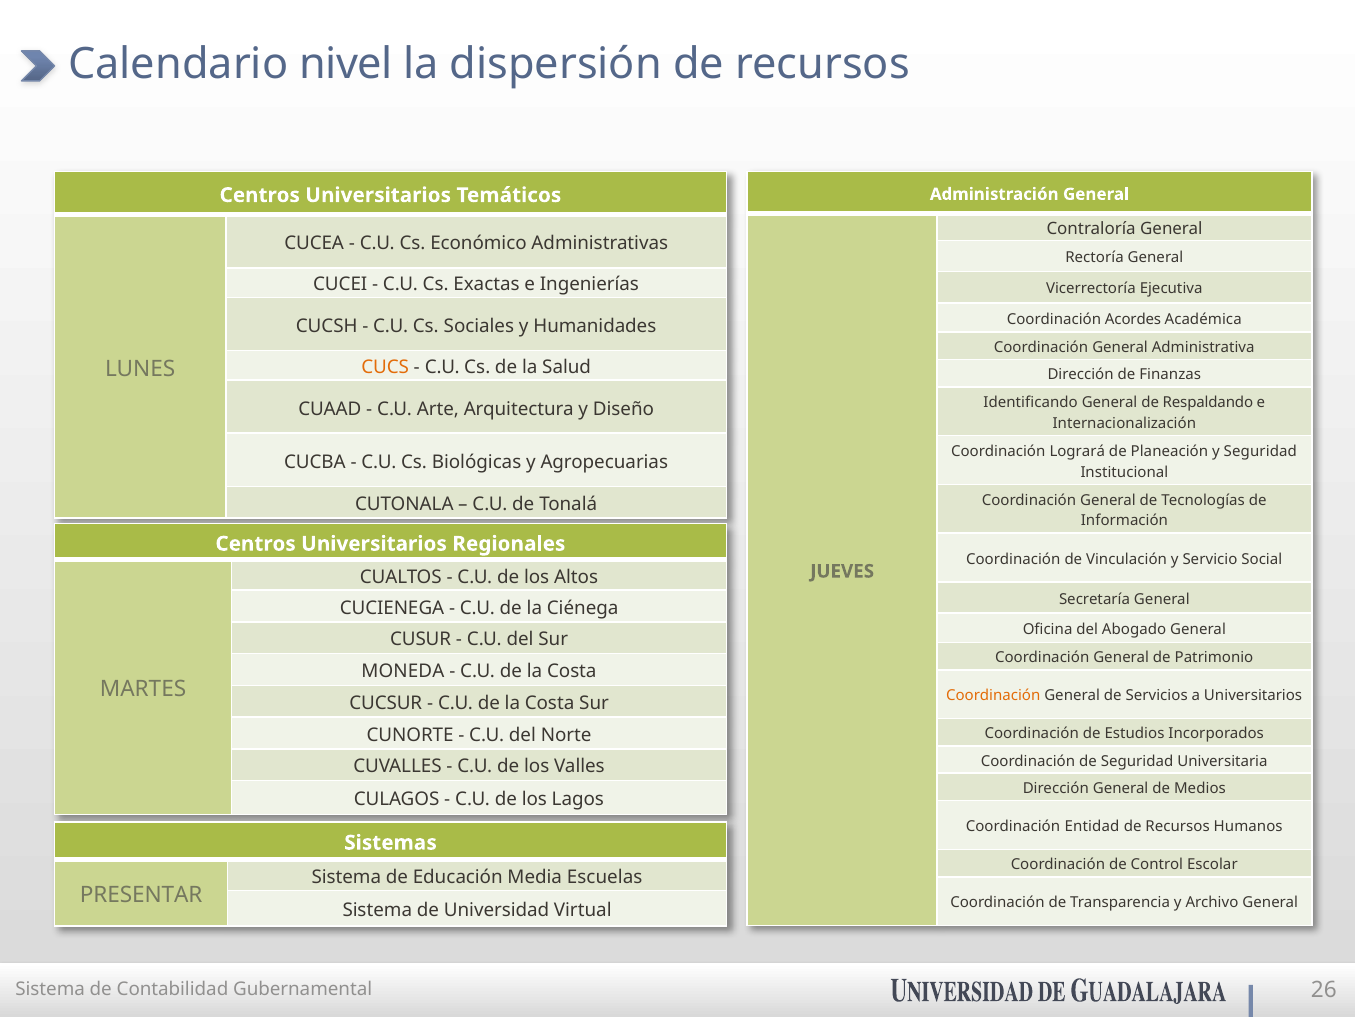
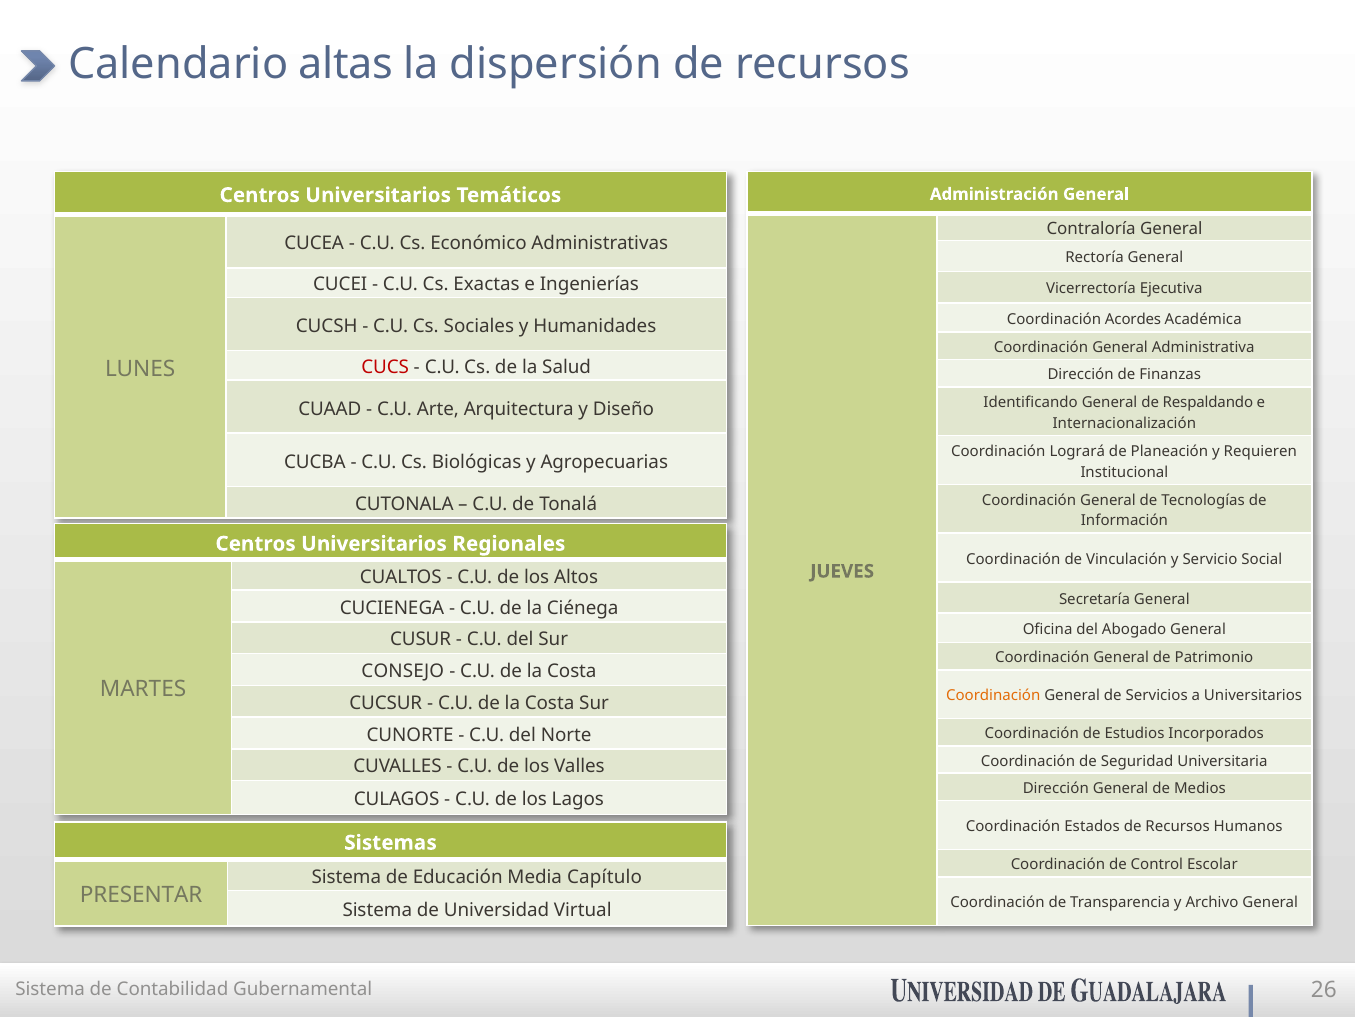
nivel: nivel -> altas (346, 64)
CUCS colour: orange -> red (385, 367)
y Seguridad: Seguridad -> Requieren (1260, 451)
MONEDA: MONEDA -> CONSEJO (403, 671)
Entidad: Entidad -> Estados (1092, 826)
Escuelas: Escuelas -> Capítulo (605, 876)
